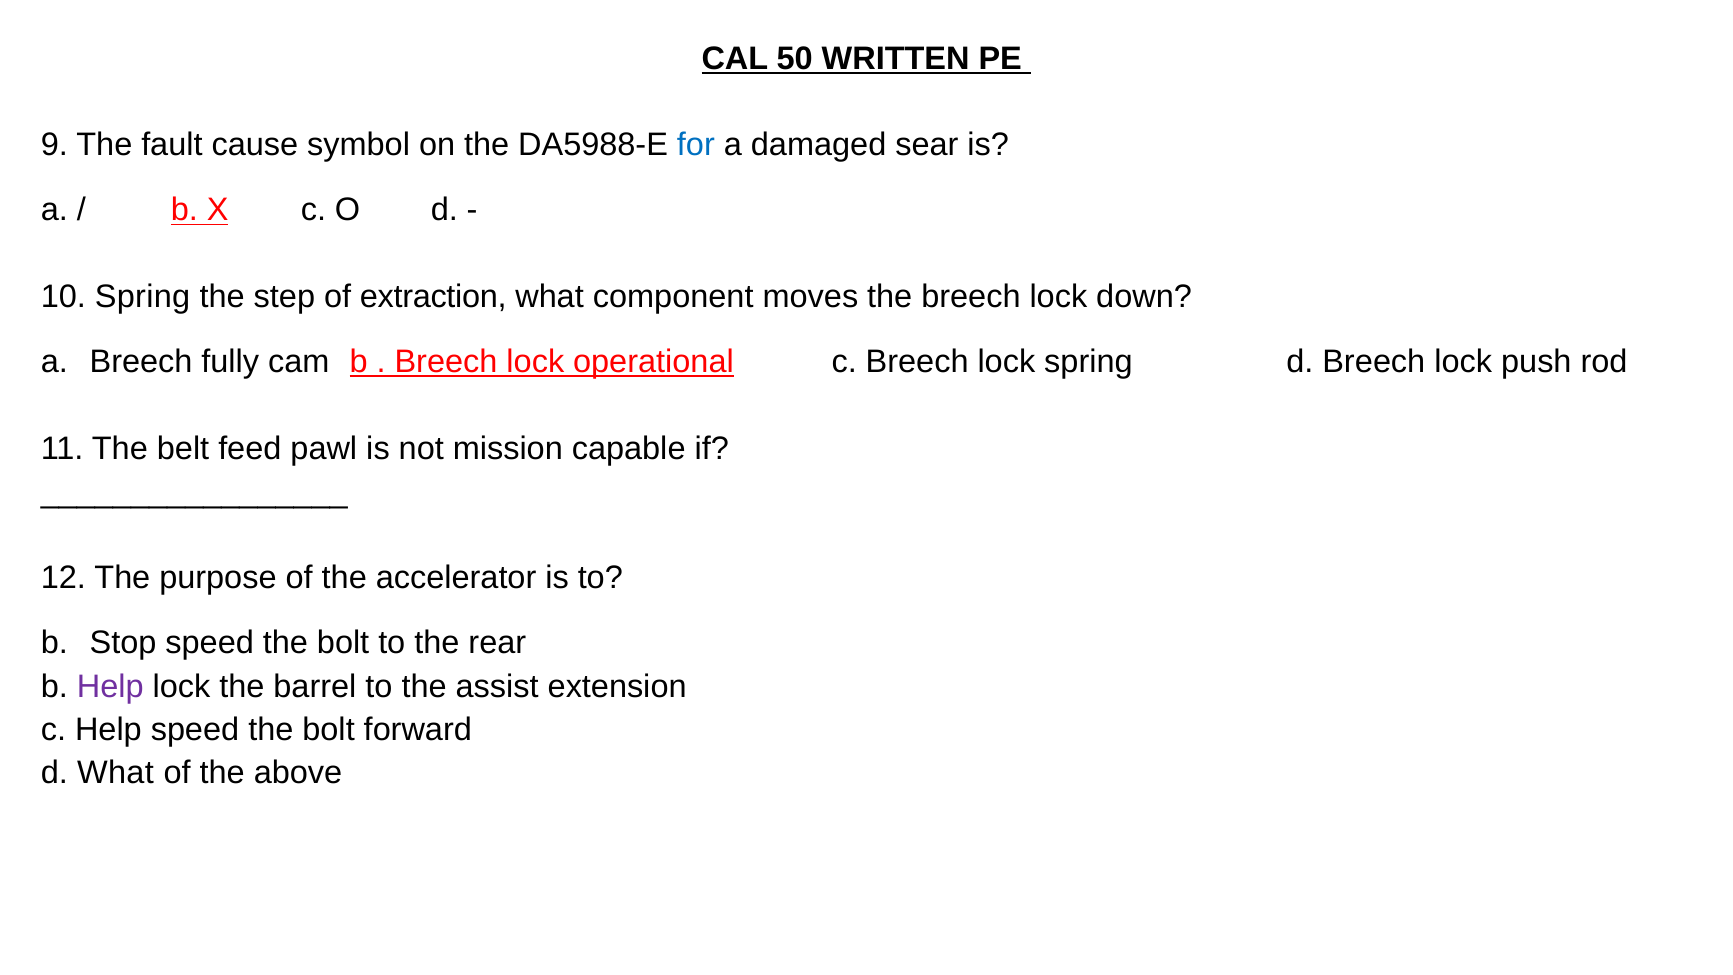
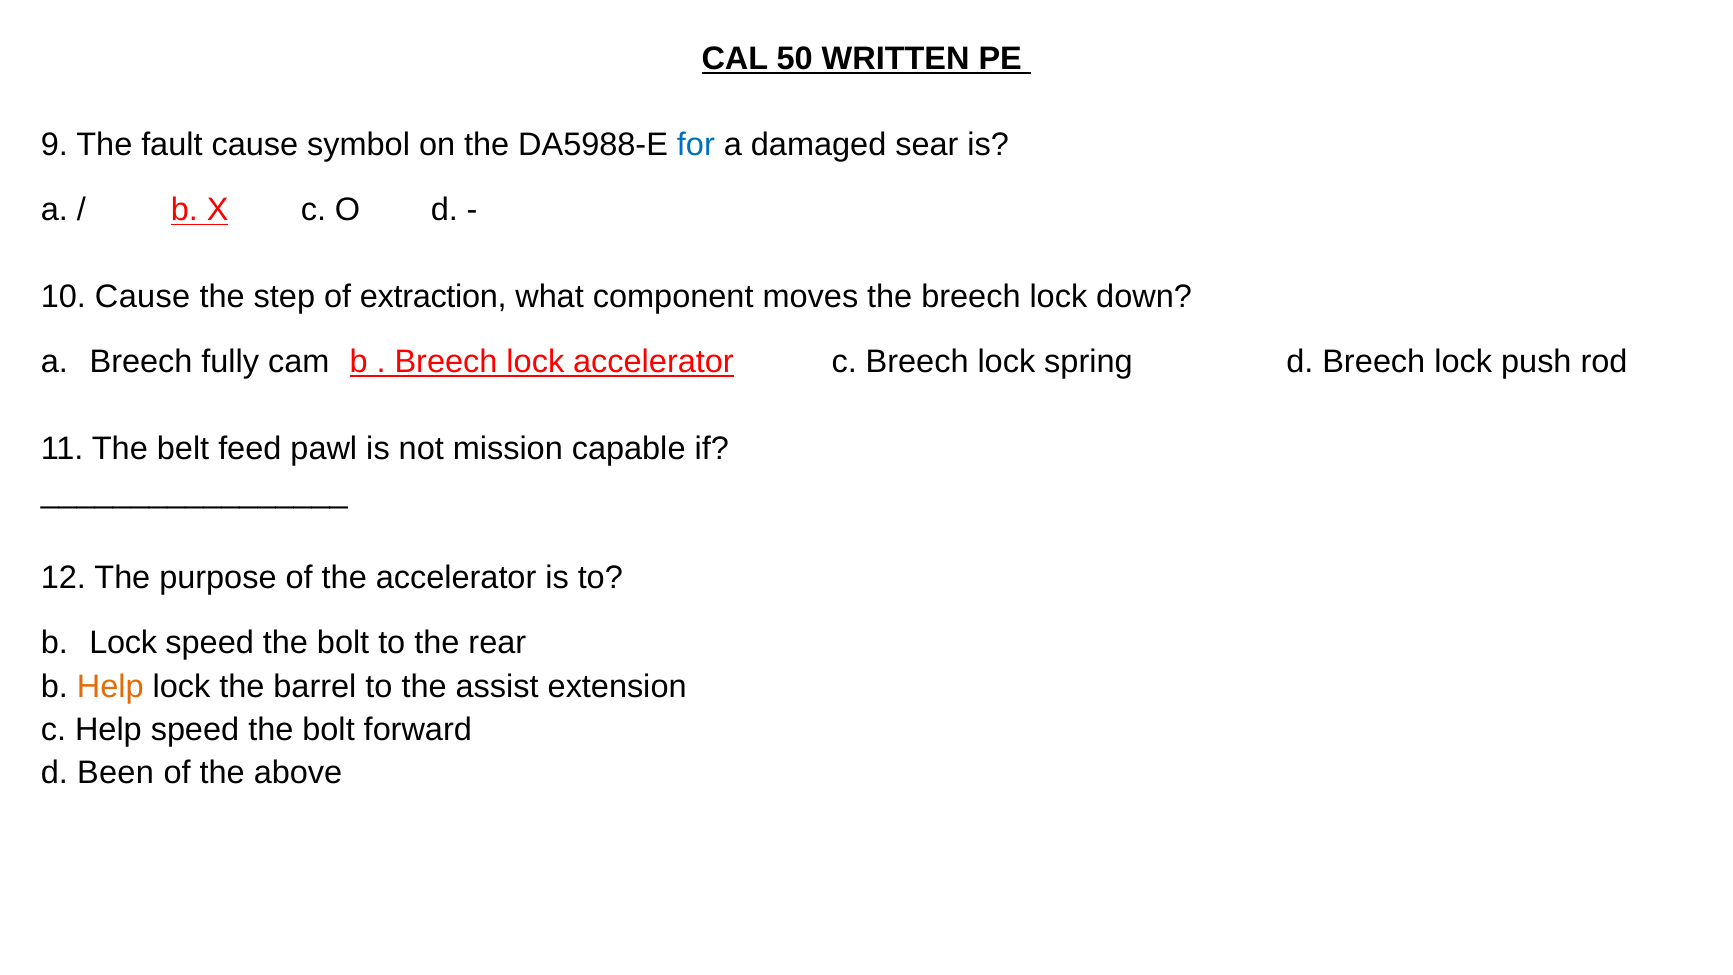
10 Spring: Spring -> Cause (143, 297)
lock operational: operational -> accelerator (653, 362)
b Stop: Stop -> Lock (123, 643)
Help colour: purple -> orange (110, 686)
d What: What -> Been (115, 773)
